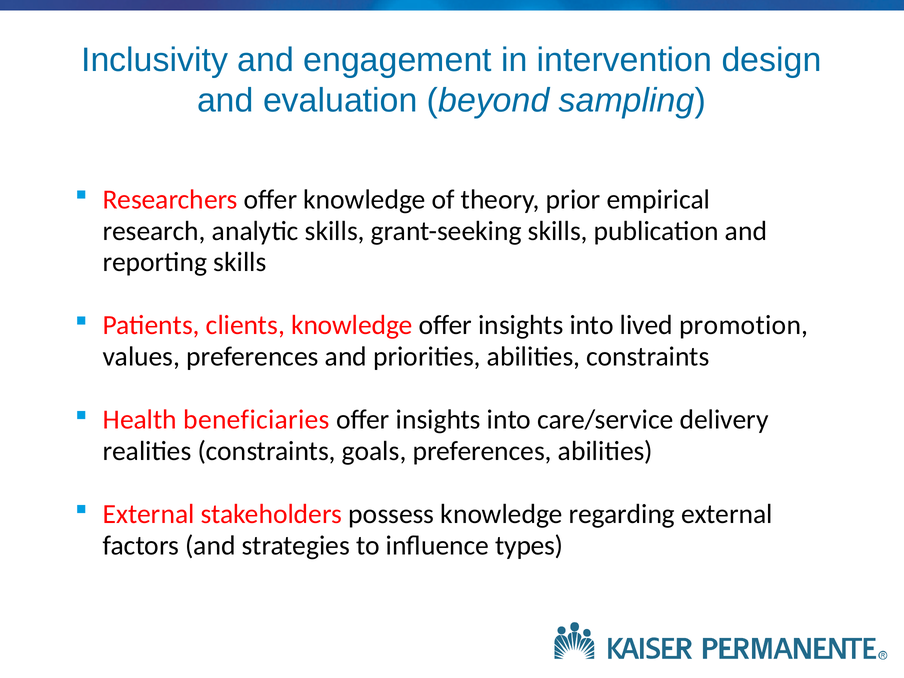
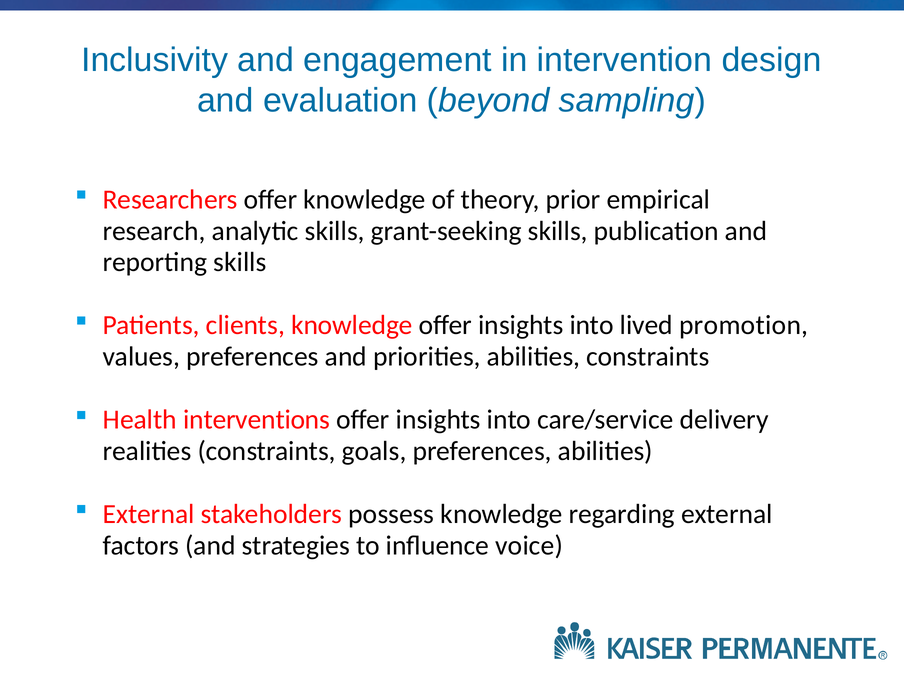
beneficiaries: beneficiaries -> interventions (257, 420)
types: types -> voice (529, 546)
